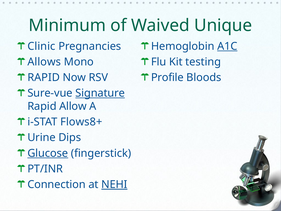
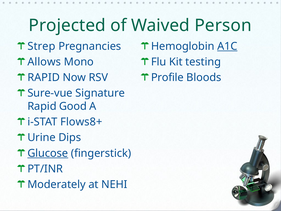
Minimum: Minimum -> Projected (67, 25)
Unique: Unique -> Person (223, 25)
Clinic: Clinic -> Strep (41, 46)
Signature underline: present -> none (100, 93)
Allow: Allow -> Good (73, 106)
Connection: Connection -> Moderately (57, 184)
NEHI underline: present -> none (114, 184)
